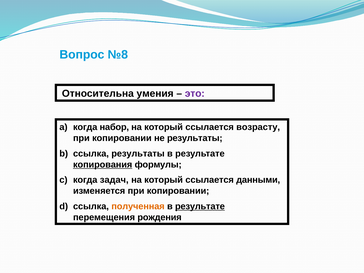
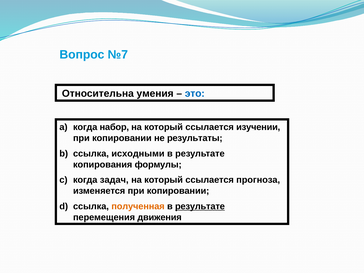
№8: №8 -> №7 (118, 55)
это colour: purple -> blue (195, 94)
возрасту: возрасту -> изучении (258, 127)
ссылка результаты: результаты -> исходными (138, 154)
копирования underline: present -> none (103, 165)
данными: данными -> прогноза (258, 180)
рождения: рождения -> движения (160, 217)
